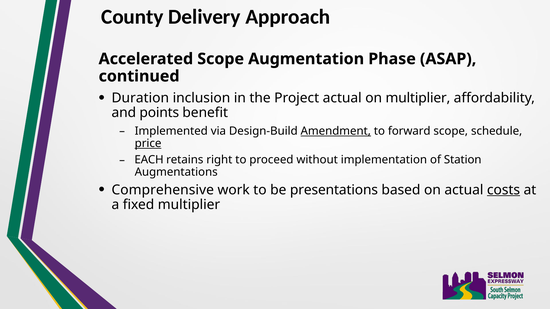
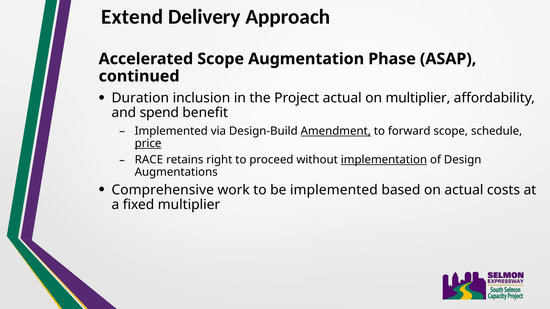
County: County -> Extend (132, 17)
points: points -> spend (159, 113)
EACH: EACH -> RACE (149, 160)
implementation underline: none -> present (384, 160)
Station: Station -> Design (463, 160)
be presentations: presentations -> implemented (334, 190)
costs underline: present -> none (504, 190)
